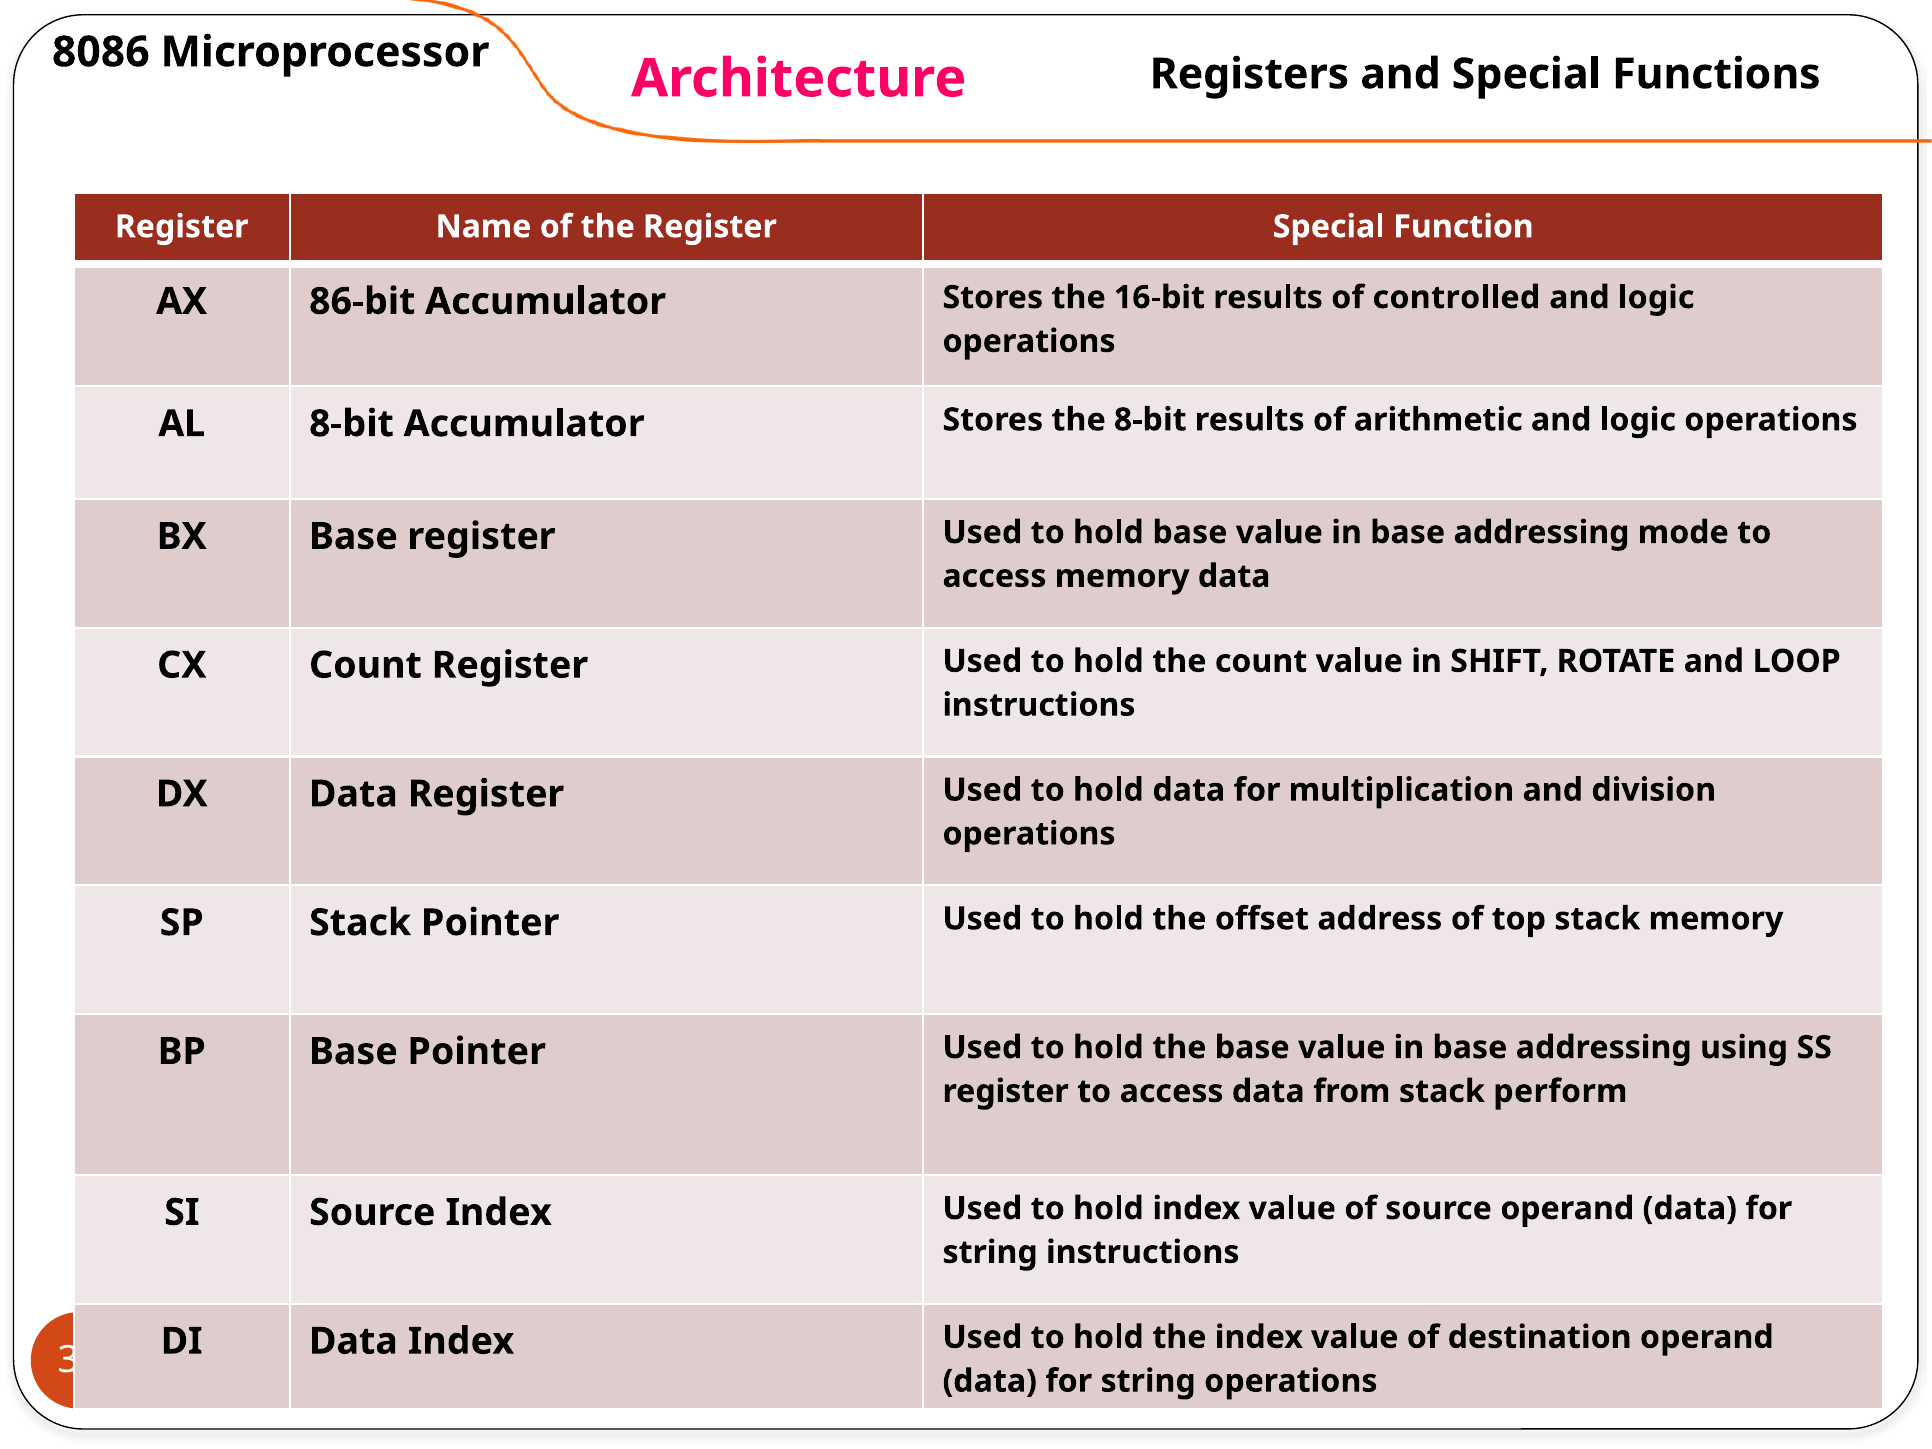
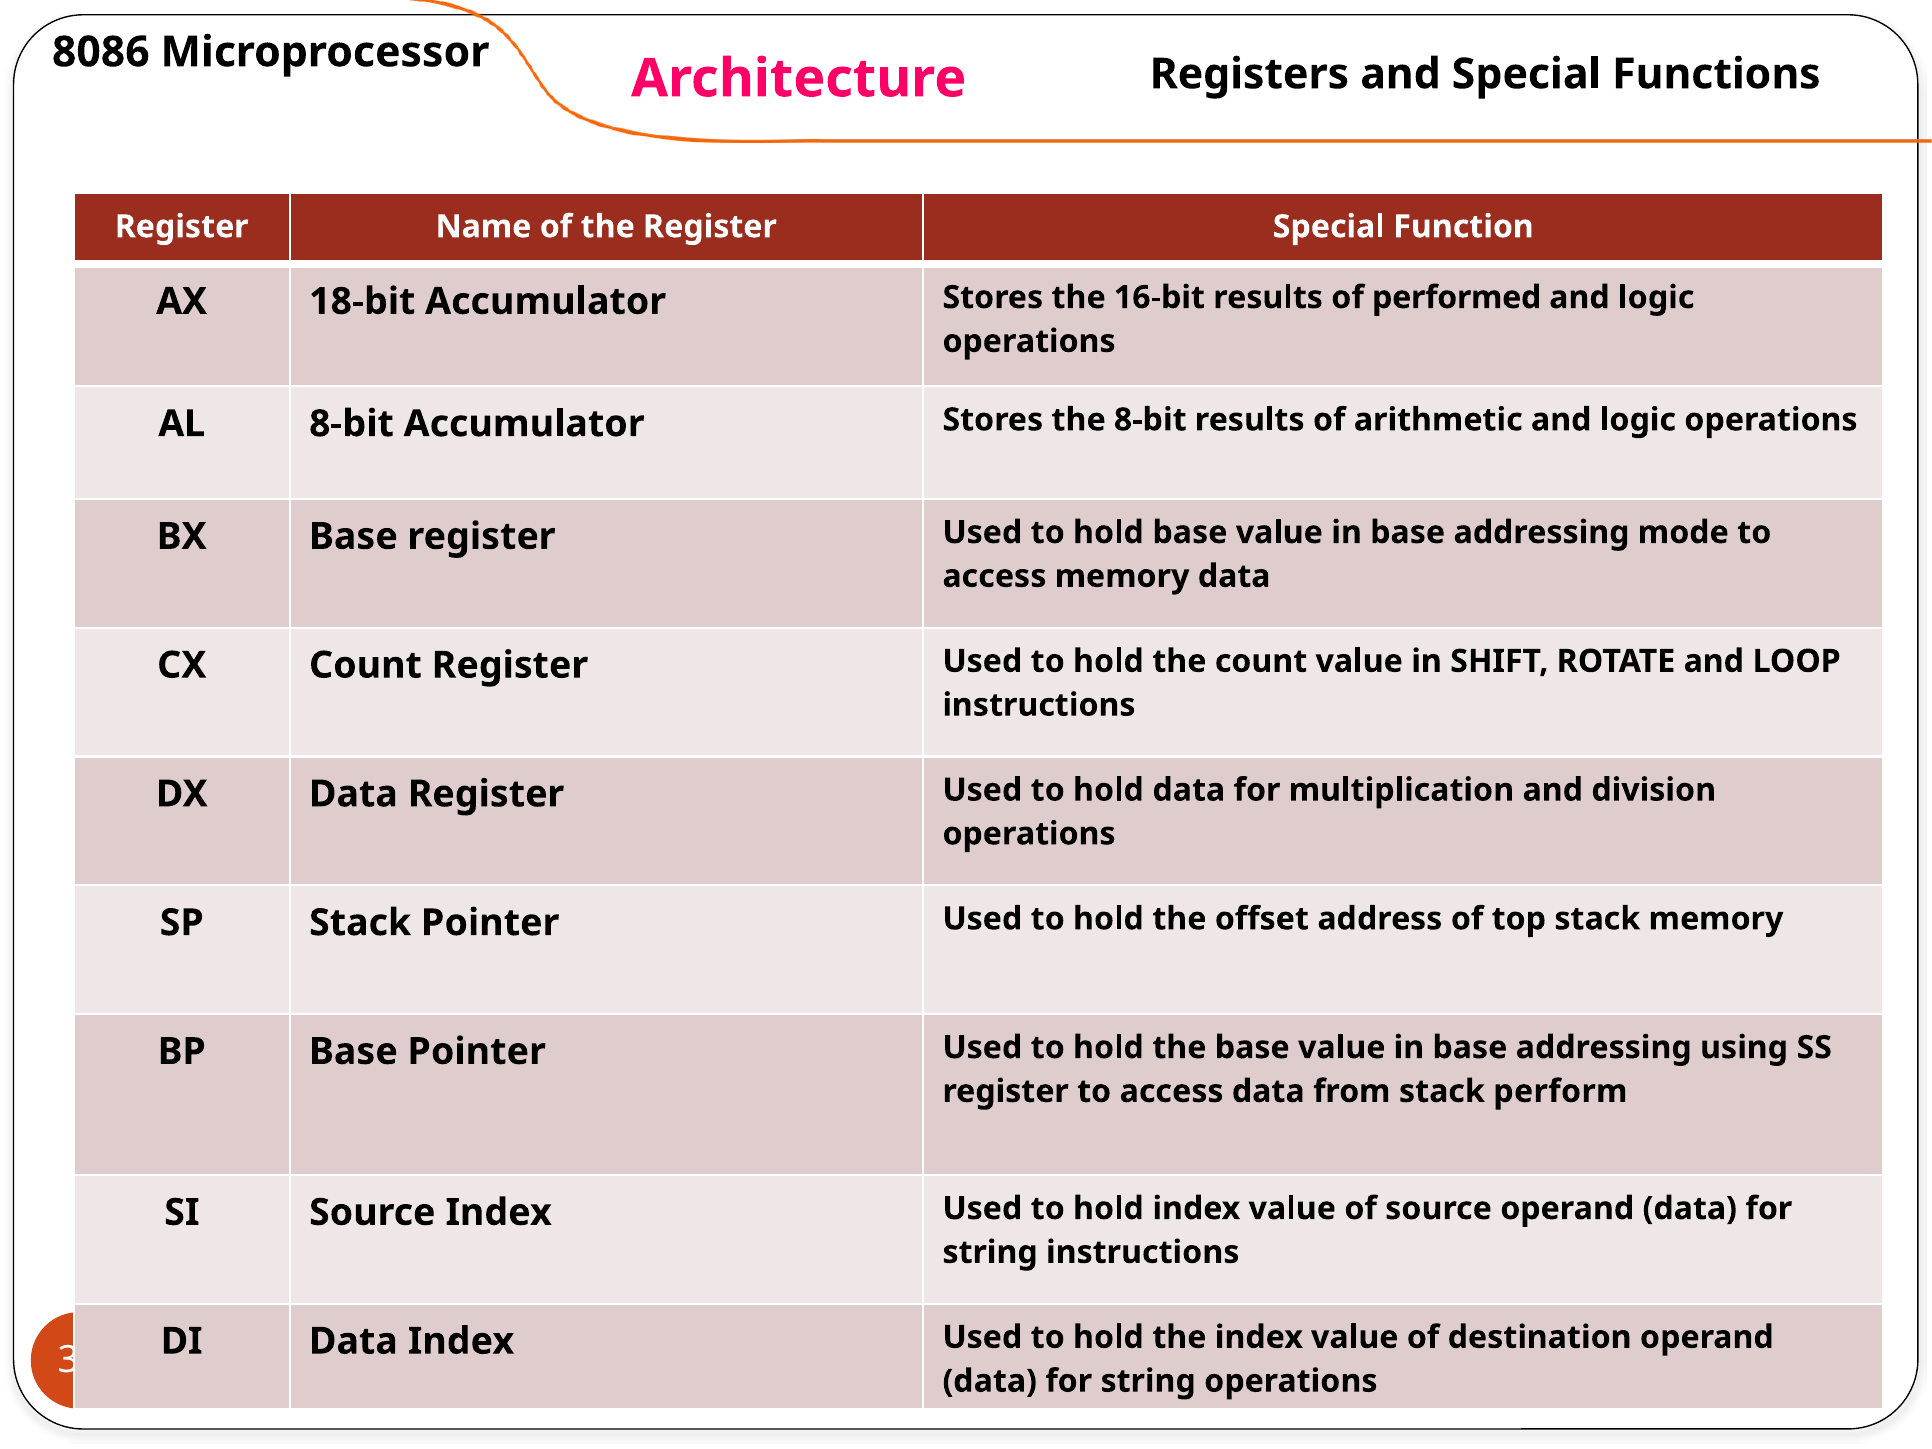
86-bit: 86-bit -> 18-bit (362, 302)
controlled: controlled -> performed (1457, 298)
